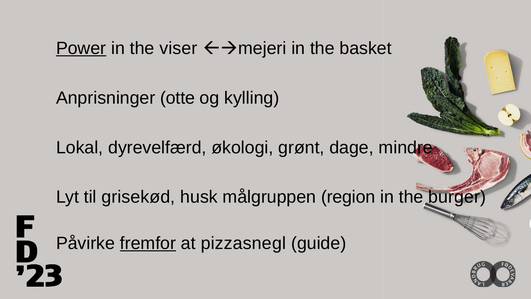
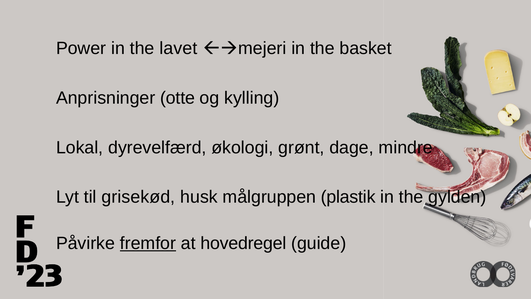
Power underline: present -> none (81, 48)
viser: viser -> lavet (178, 48)
region: region -> plastik (348, 197)
burger: burger -> gylden (457, 197)
pizzasnegl: pizzasnegl -> hovedregel (244, 243)
